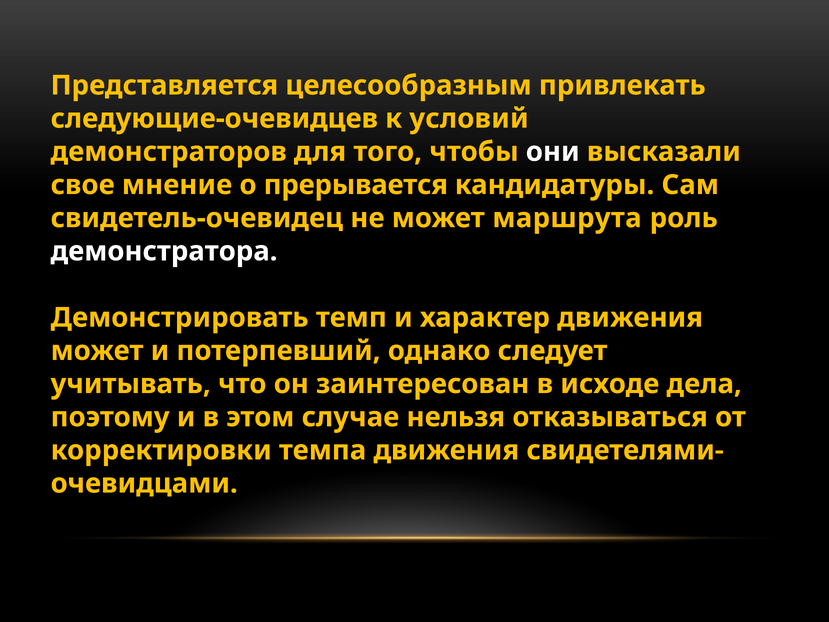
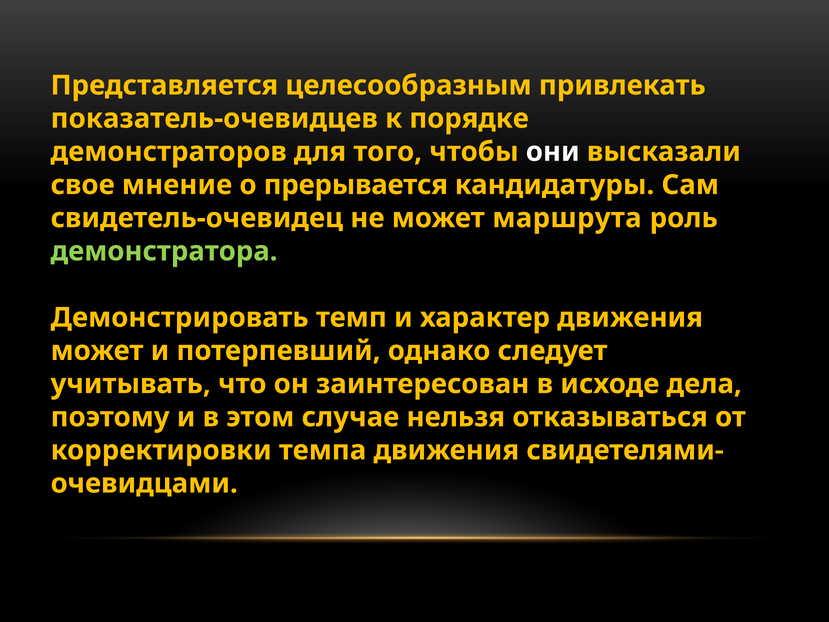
следующие-очевидцев: следующие-очевидцев -> показатель-очевидцев (214, 119)
условий: условий -> порядке (469, 119)
демонстратора colour: white -> light green (164, 251)
